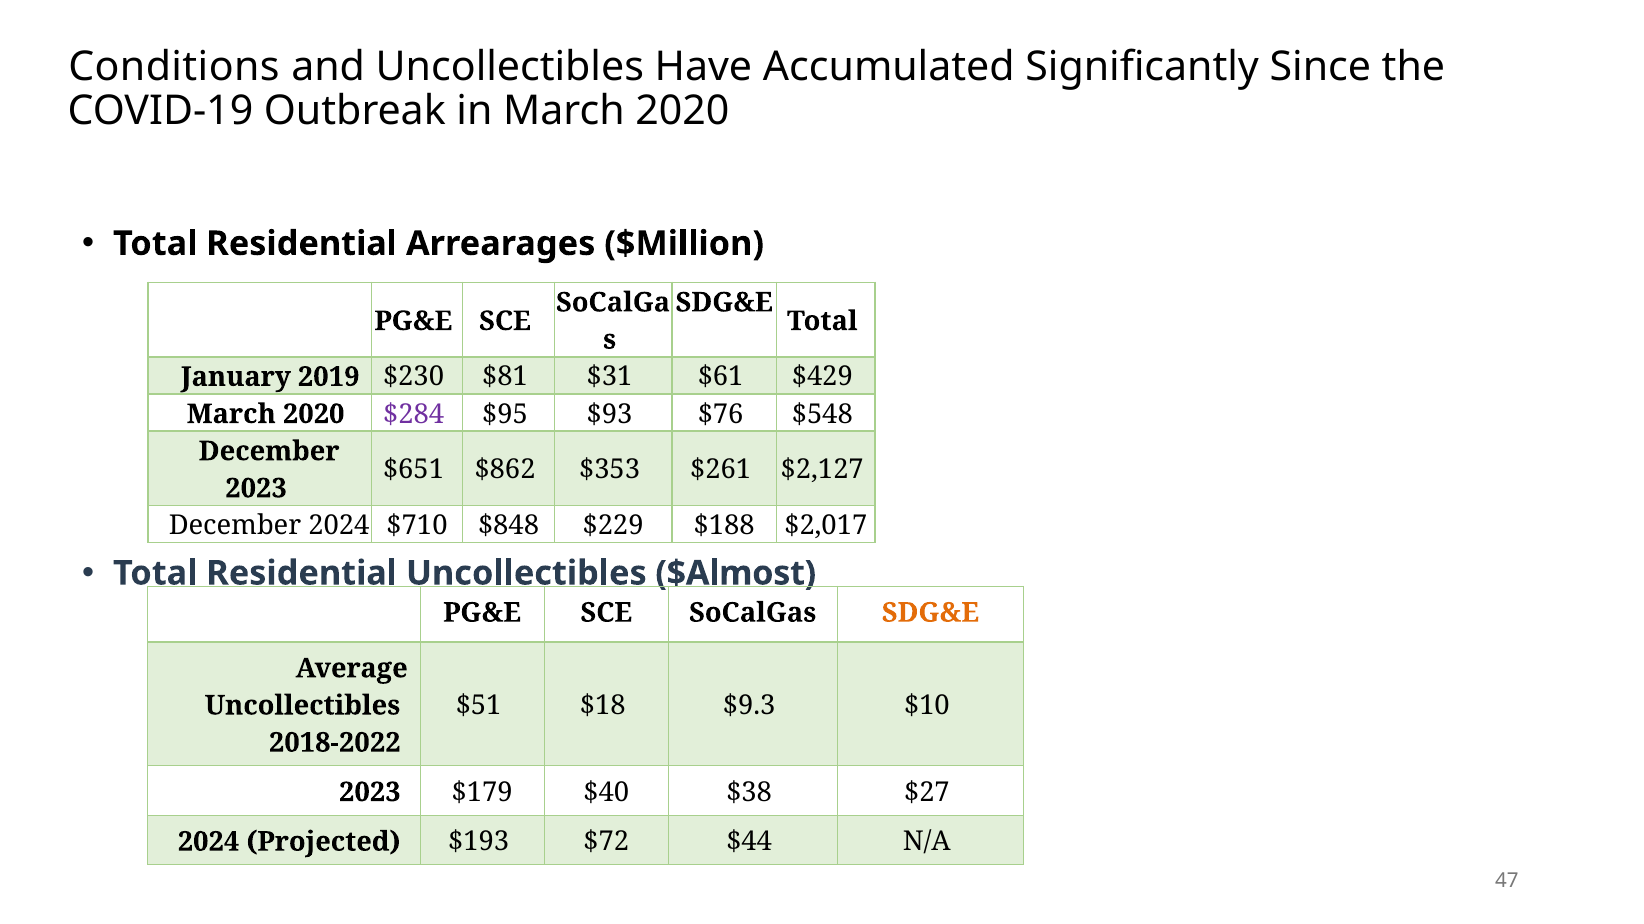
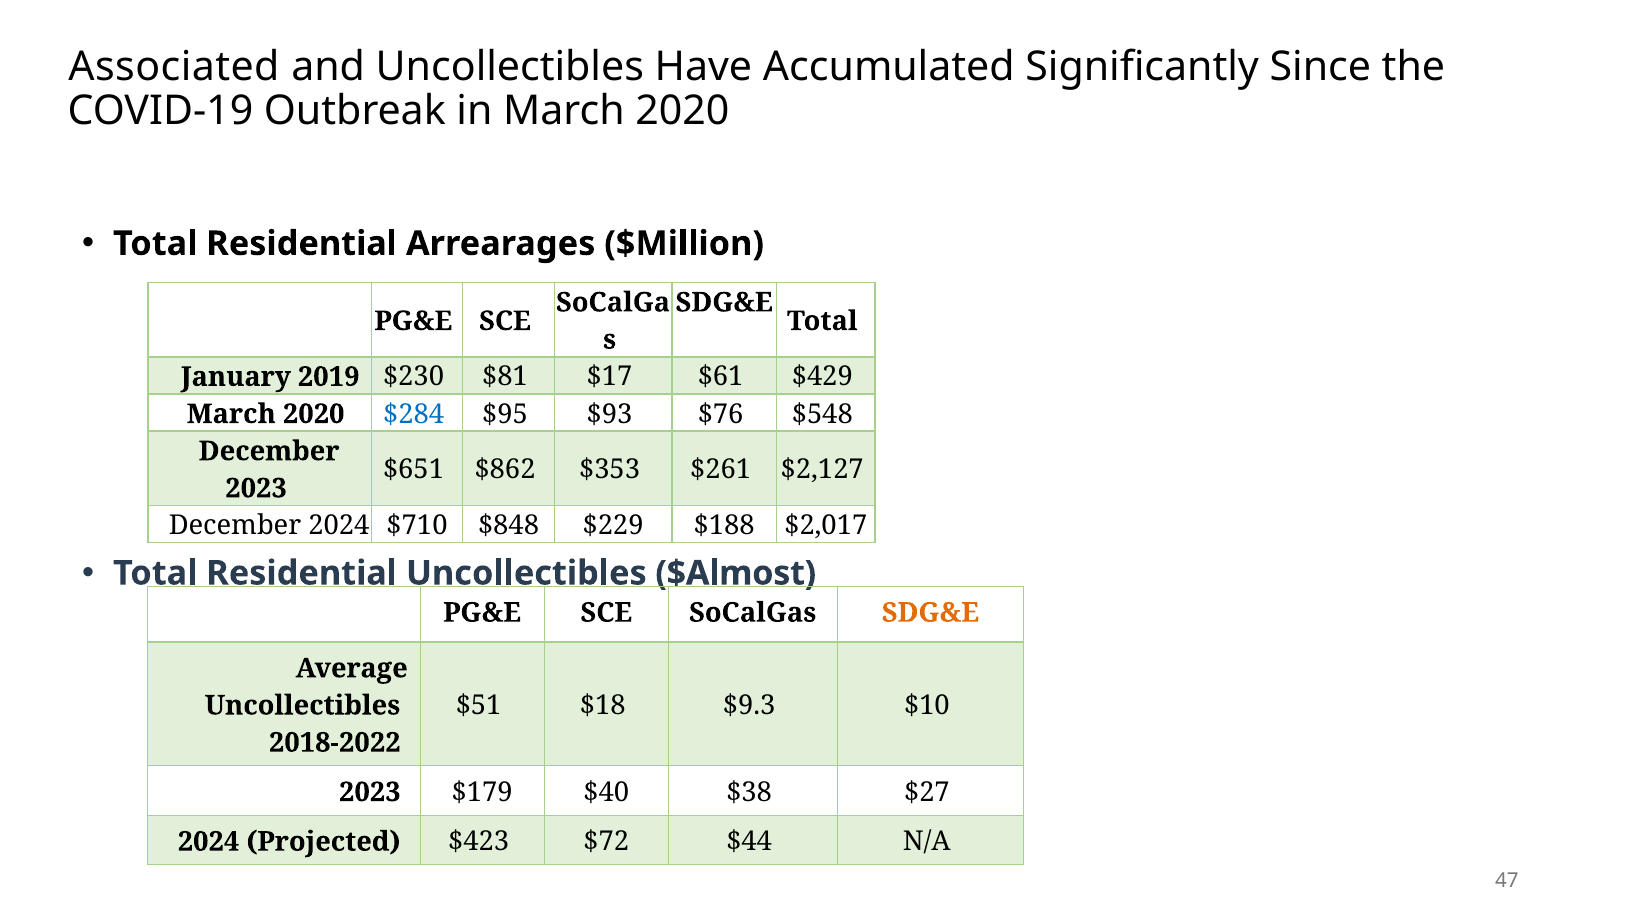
Conditions: Conditions -> Associated (174, 67)
$31: $31 -> $17 (610, 377)
$284 colour: purple -> blue (414, 414)
$193: $193 -> $423 (479, 842)
